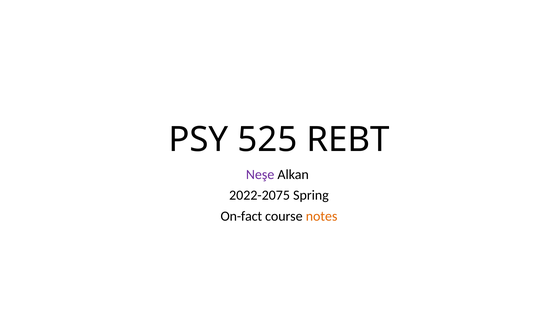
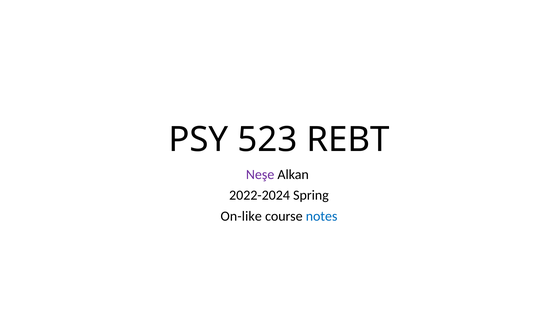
525: 525 -> 523 (267, 139)
2022-2075: 2022-2075 -> 2022-2024 (260, 195)
On-fact: On-fact -> On-like (241, 216)
notes colour: orange -> blue (322, 216)
